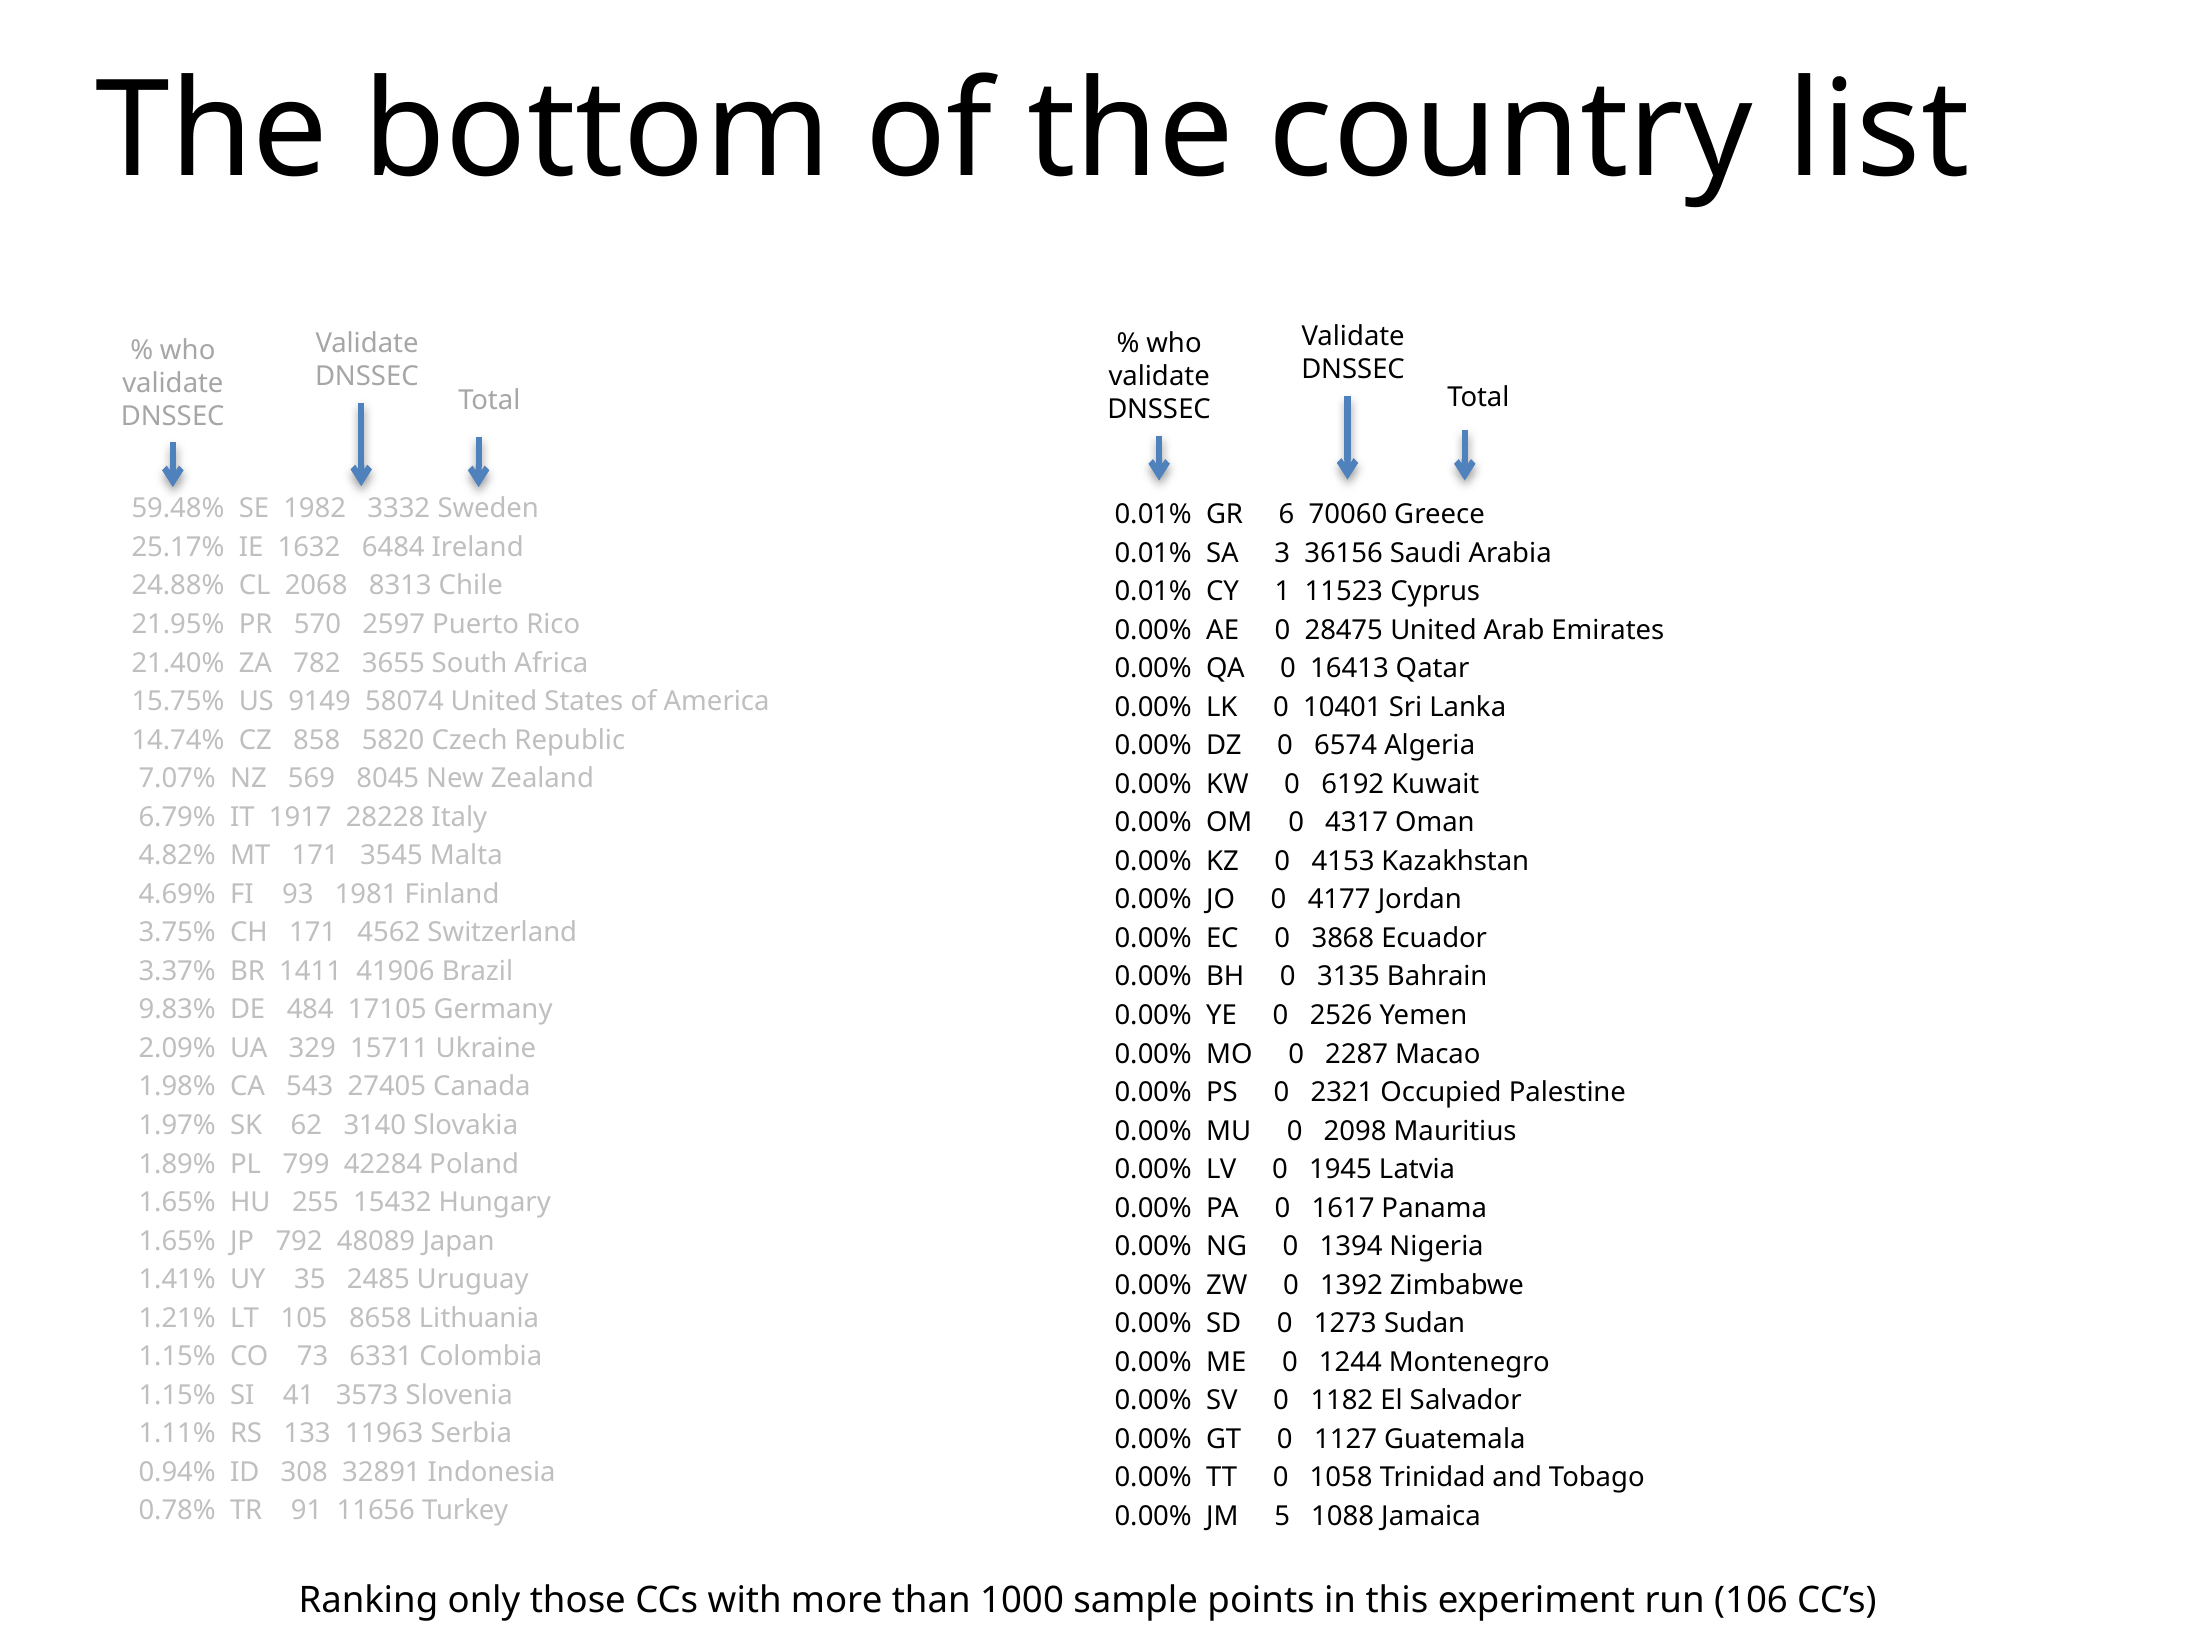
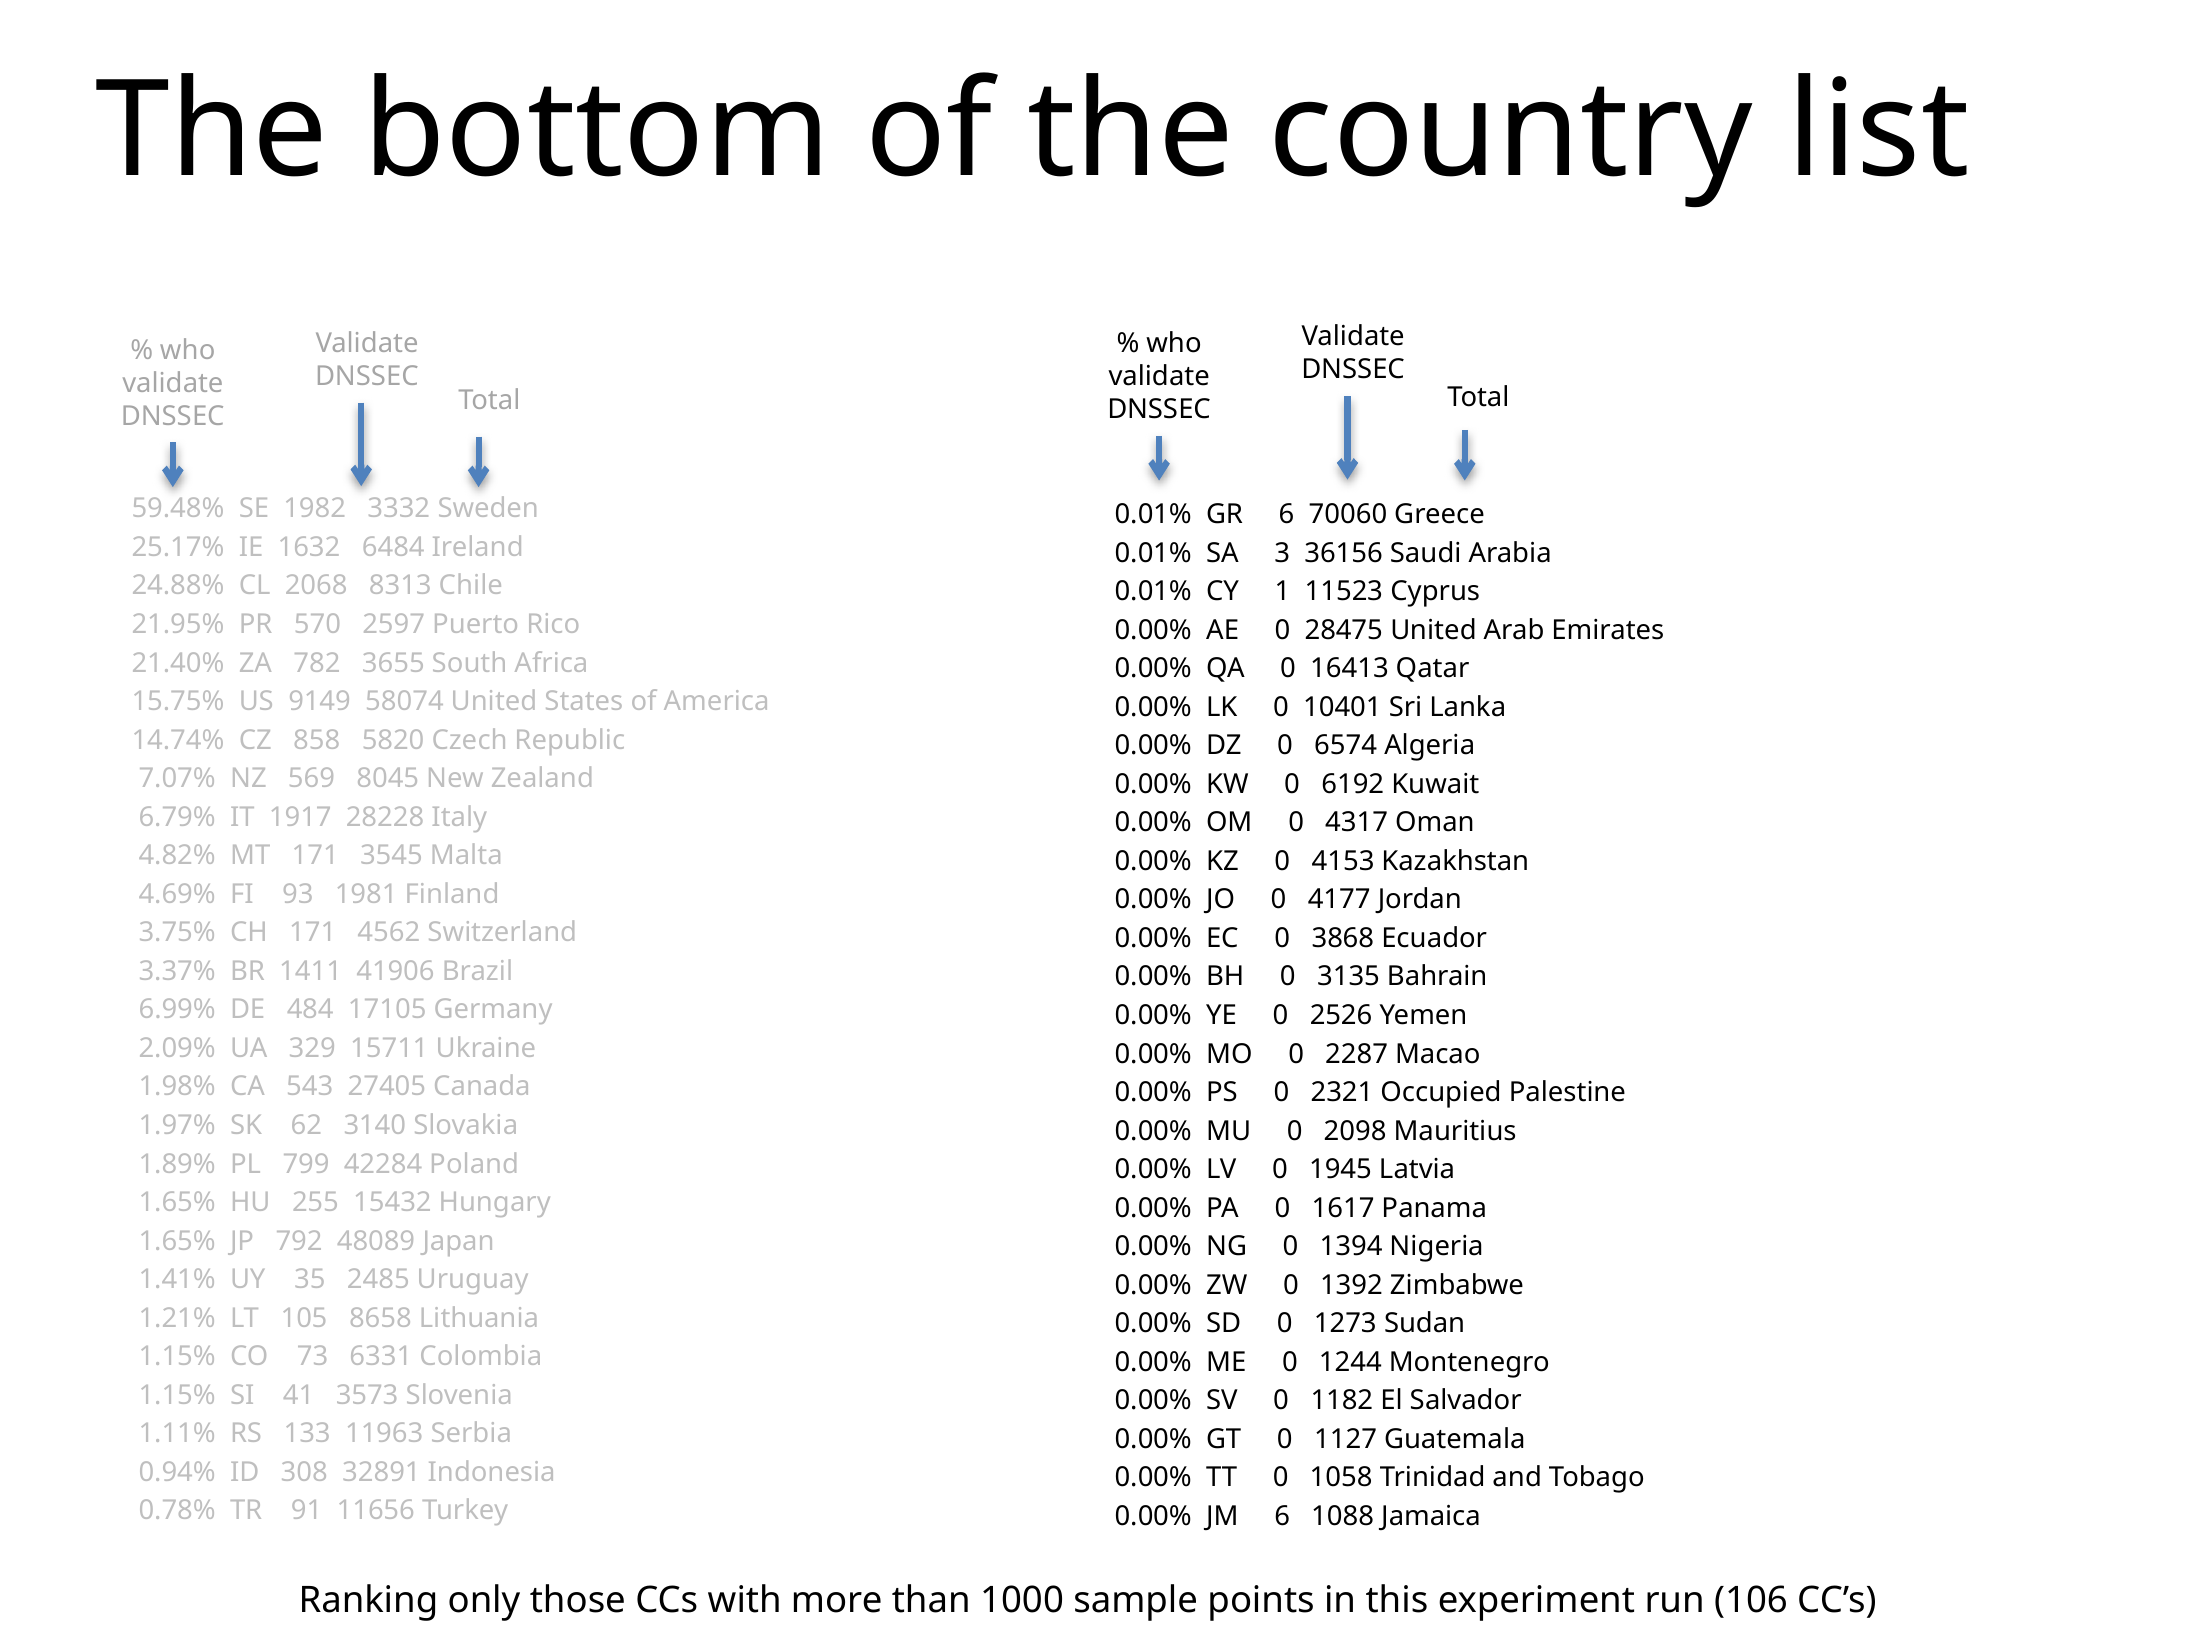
9.83%: 9.83% -> 6.99% (177, 1010)
JM 5: 5 -> 6 (1282, 1517)
